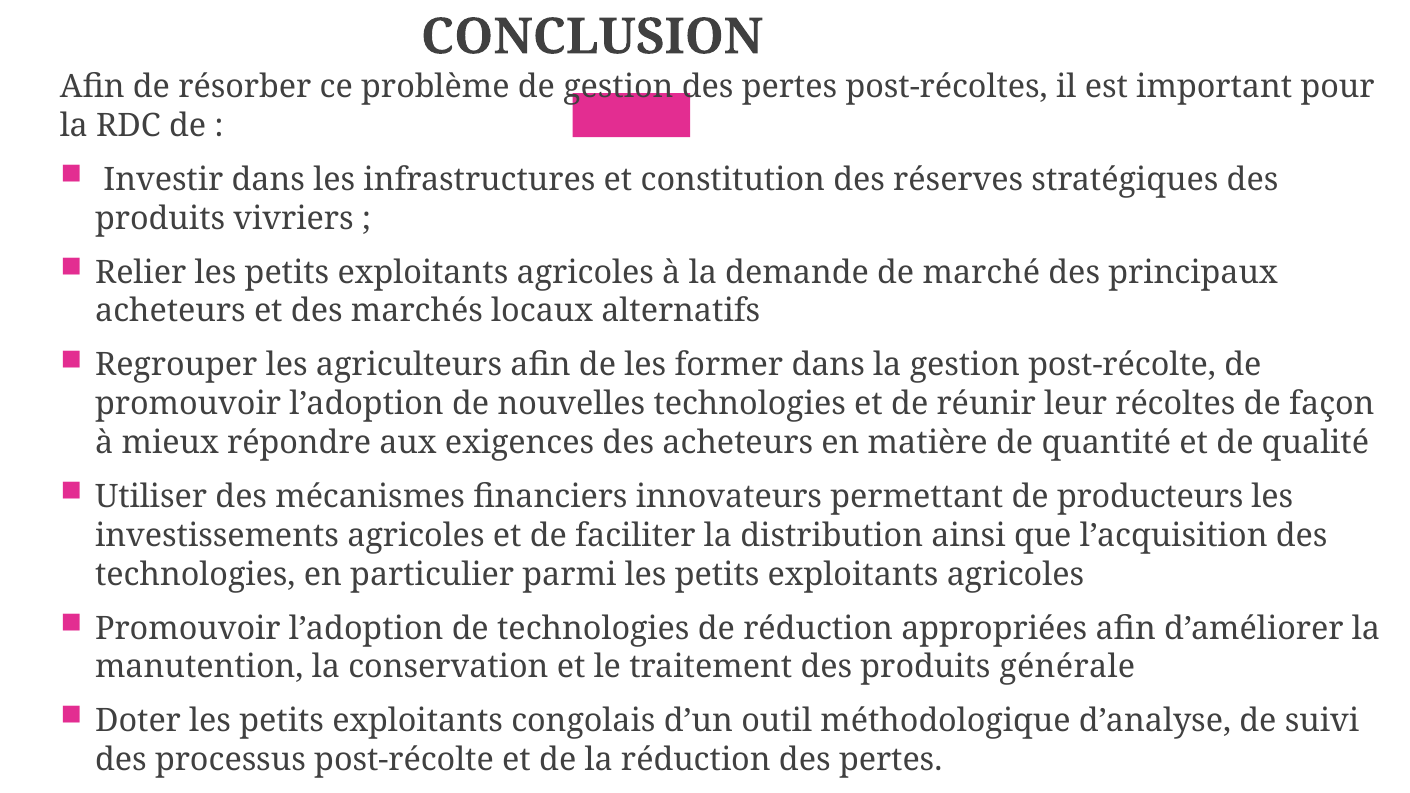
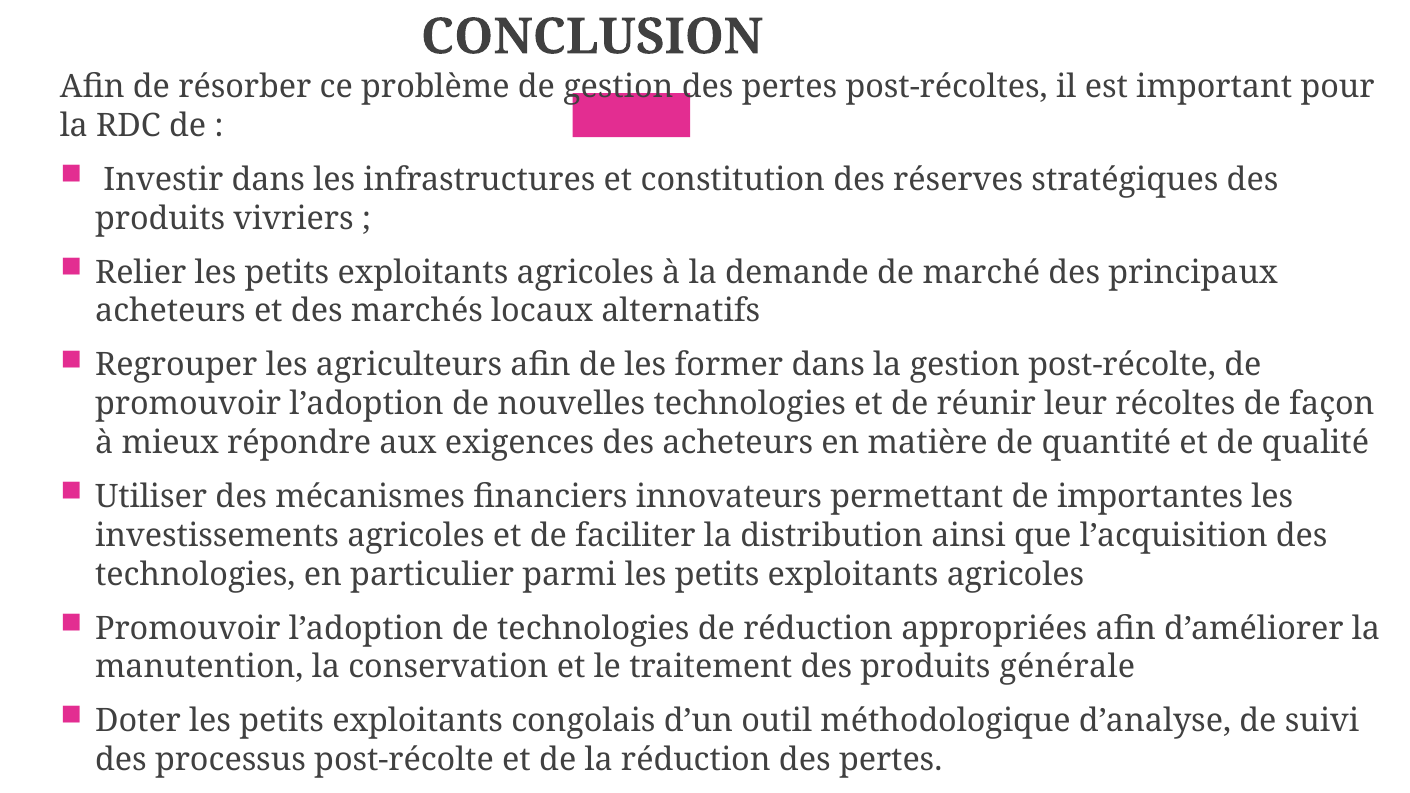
producteurs: producteurs -> importantes (1150, 497)
